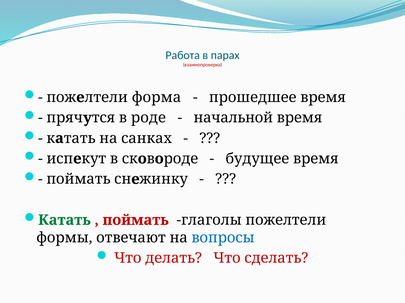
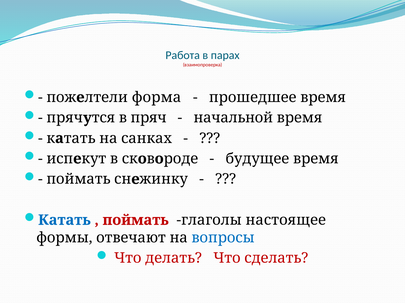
роде: роде -> пряч (149, 118)
Катать colour: green -> blue (64, 221)
глаголы пожелтели: пожелтели -> настоящее (286, 221)
